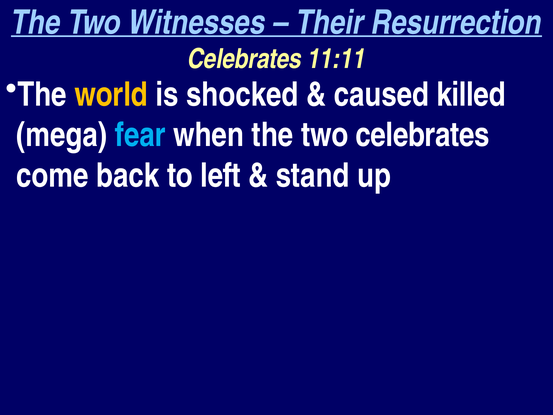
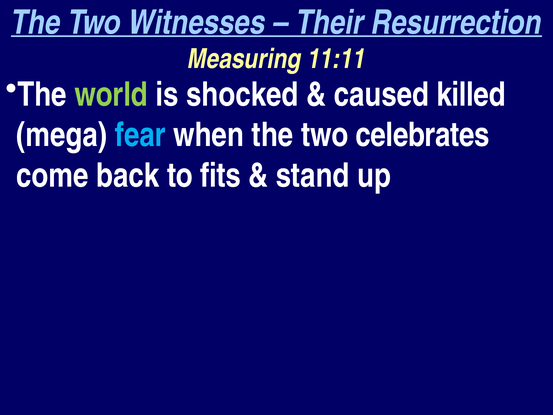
Celebrates: Celebrates -> Measuring (244, 59)
world colour: yellow -> light green (111, 95)
left: left -> fits (221, 176)
